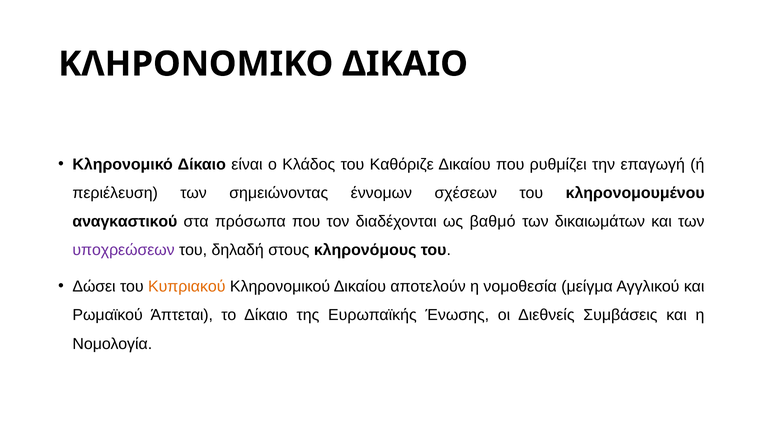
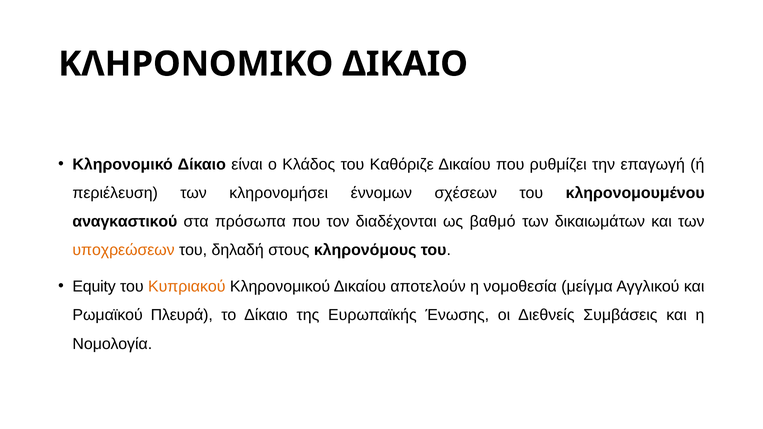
σημειώνοντας: σημειώνοντας -> κληρονομήσει (279, 193)
υποχρεώσεων colour: purple -> orange (124, 250)
Δώσει: Δώσει -> Equity (94, 287)
Άπτεται: Άπτεται -> Πλευρά (182, 315)
